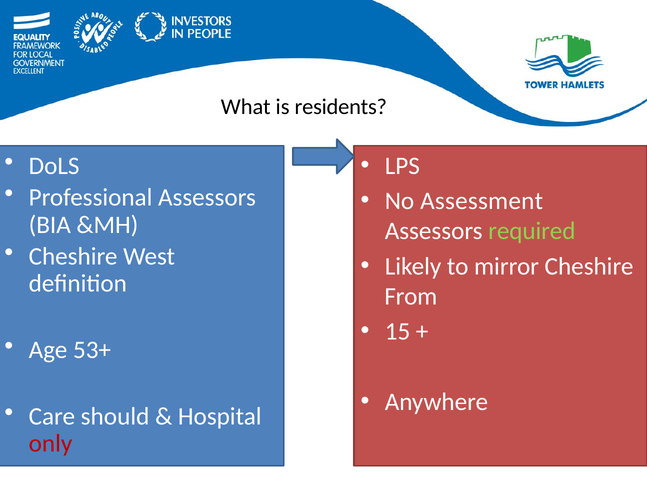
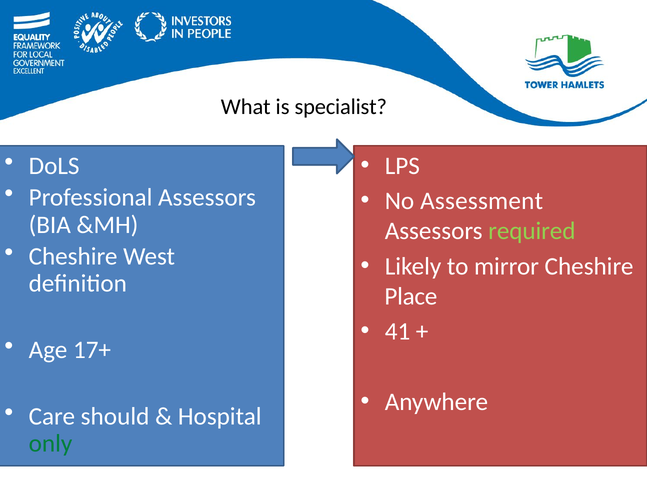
residents: residents -> specialist (341, 107)
From: From -> Place (411, 296)
15: 15 -> 41 (398, 332)
53+: 53+ -> 17+ (92, 350)
only colour: red -> green (50, 444)
